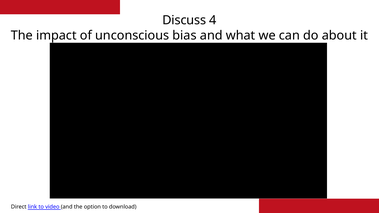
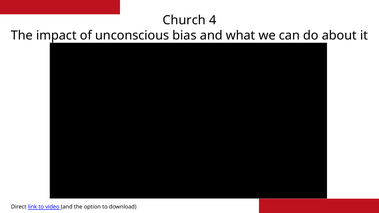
Discuss: Discuss -> Church (184, 20)
